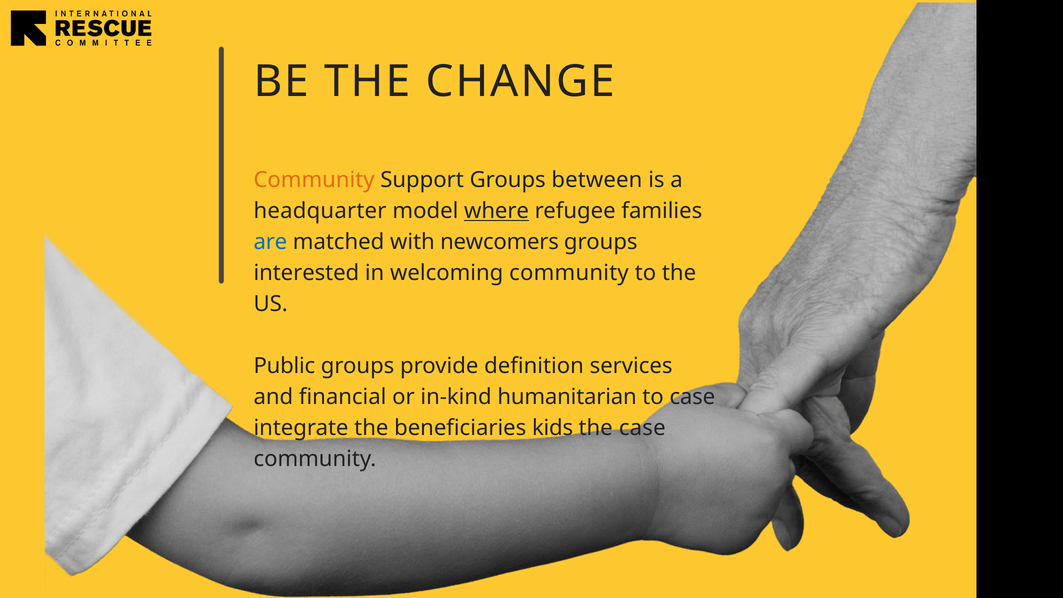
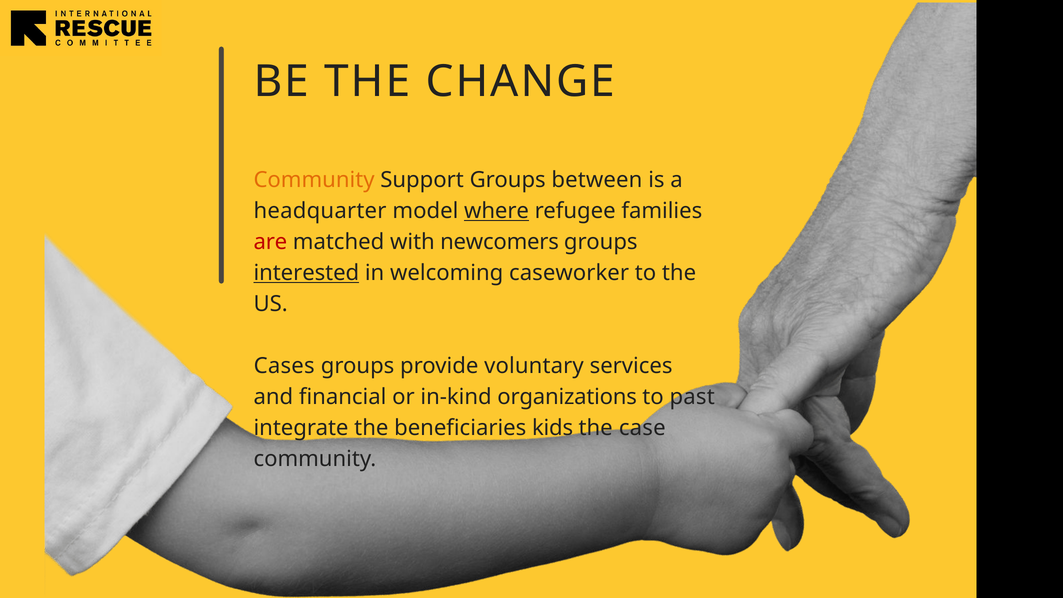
are colour: blue -> red (270, 242)
interested underline: none -> present (306, 273)
welcoming community: community -> caseworker (569, 273)
Public: Public -> Cases (284, 366)
definition: definition -> voluntary (534, 366)
humanitarian: humanitarian -> organizations (567, 397)
to case: case -> past (692, 397)
